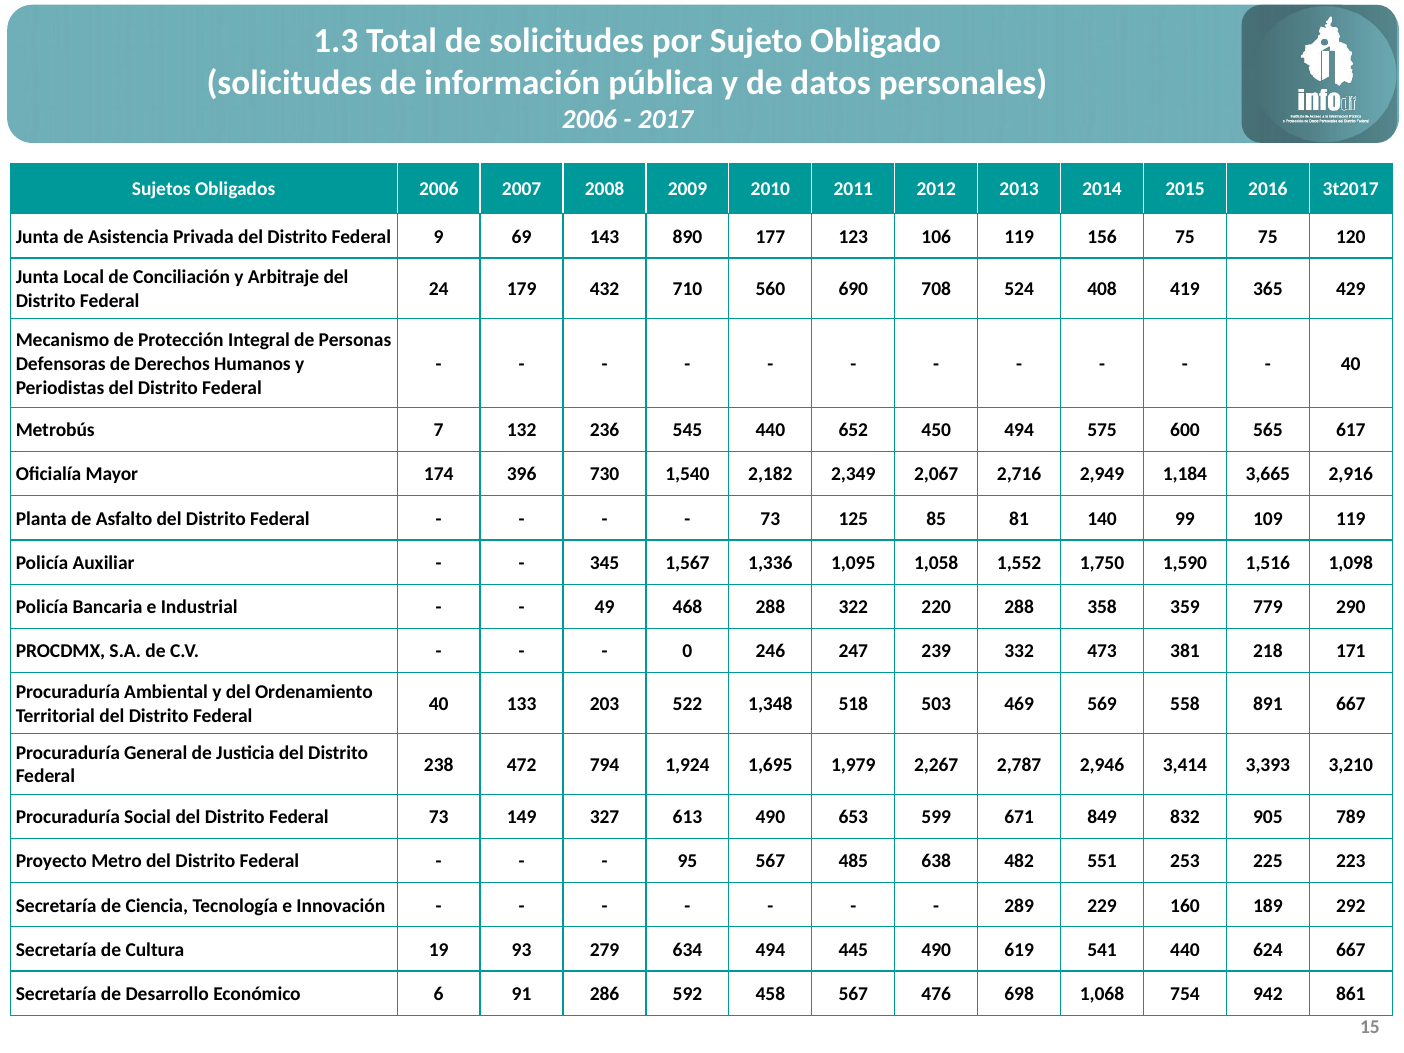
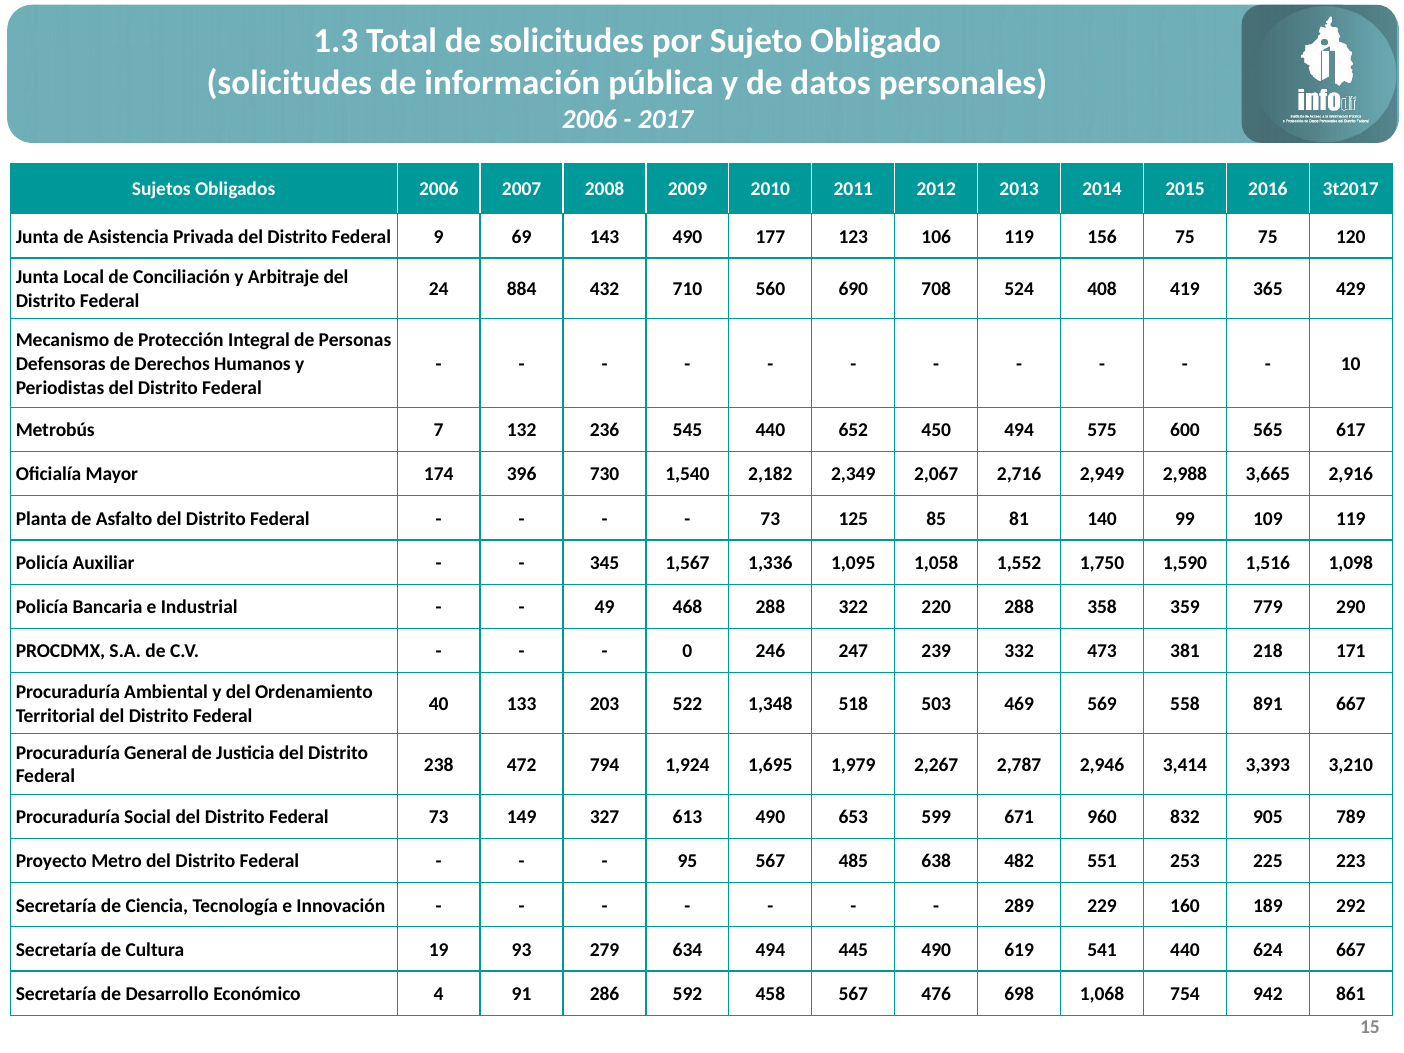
143 890: 890 -> 490 (687, 237)
179: 179 -> 884 (522, 289)
40: 40 -> 10 (1351, 364)
1,184: 1,184 -> 2,988 (1185, 475)
849: 849 -> 960 (1102, 817)
6: 6 -> 4 (439, 994)
